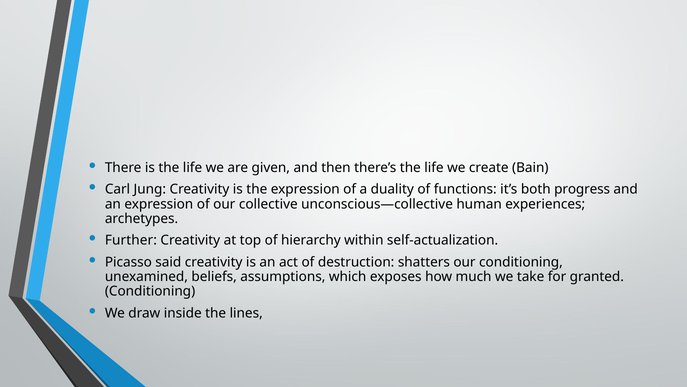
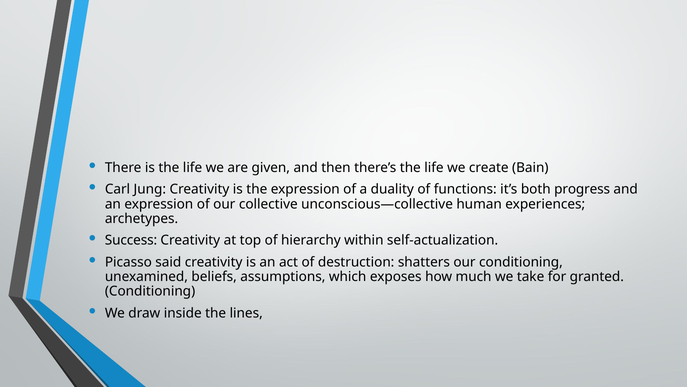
Further: Further -> Success (131, 240)
